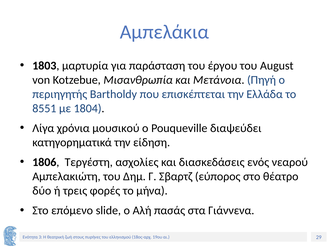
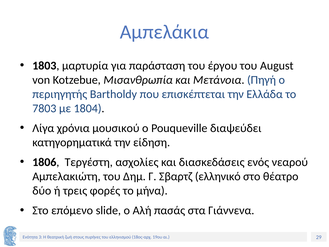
8551: 8551 -> 7803 (44, 108)
εύπορος: εύπορος -> ελληνικό (218, 176)
